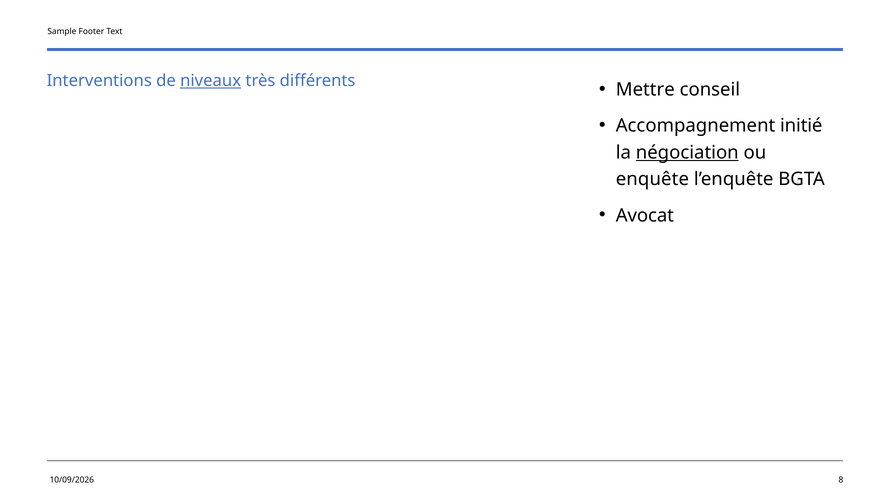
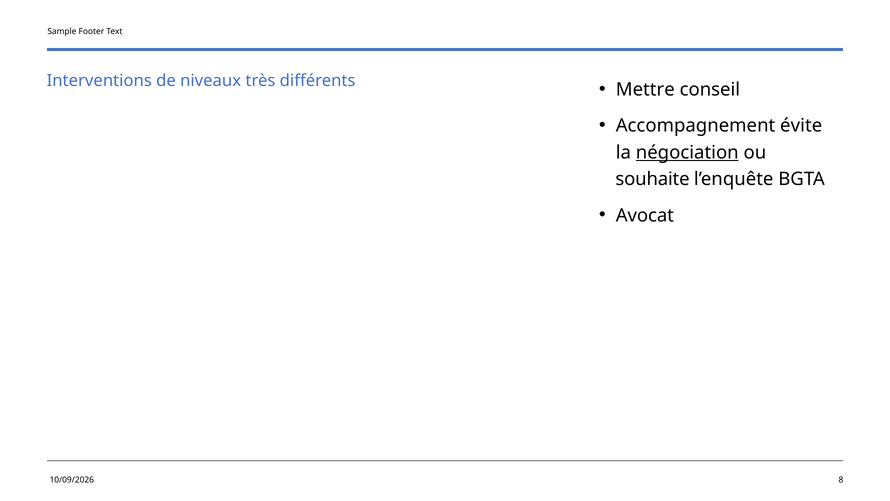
niveaux underline: present -> none (211, 81)
initié: initié -> évite (801, 126)
enquête: enquête -> souhaite (653, 179)
